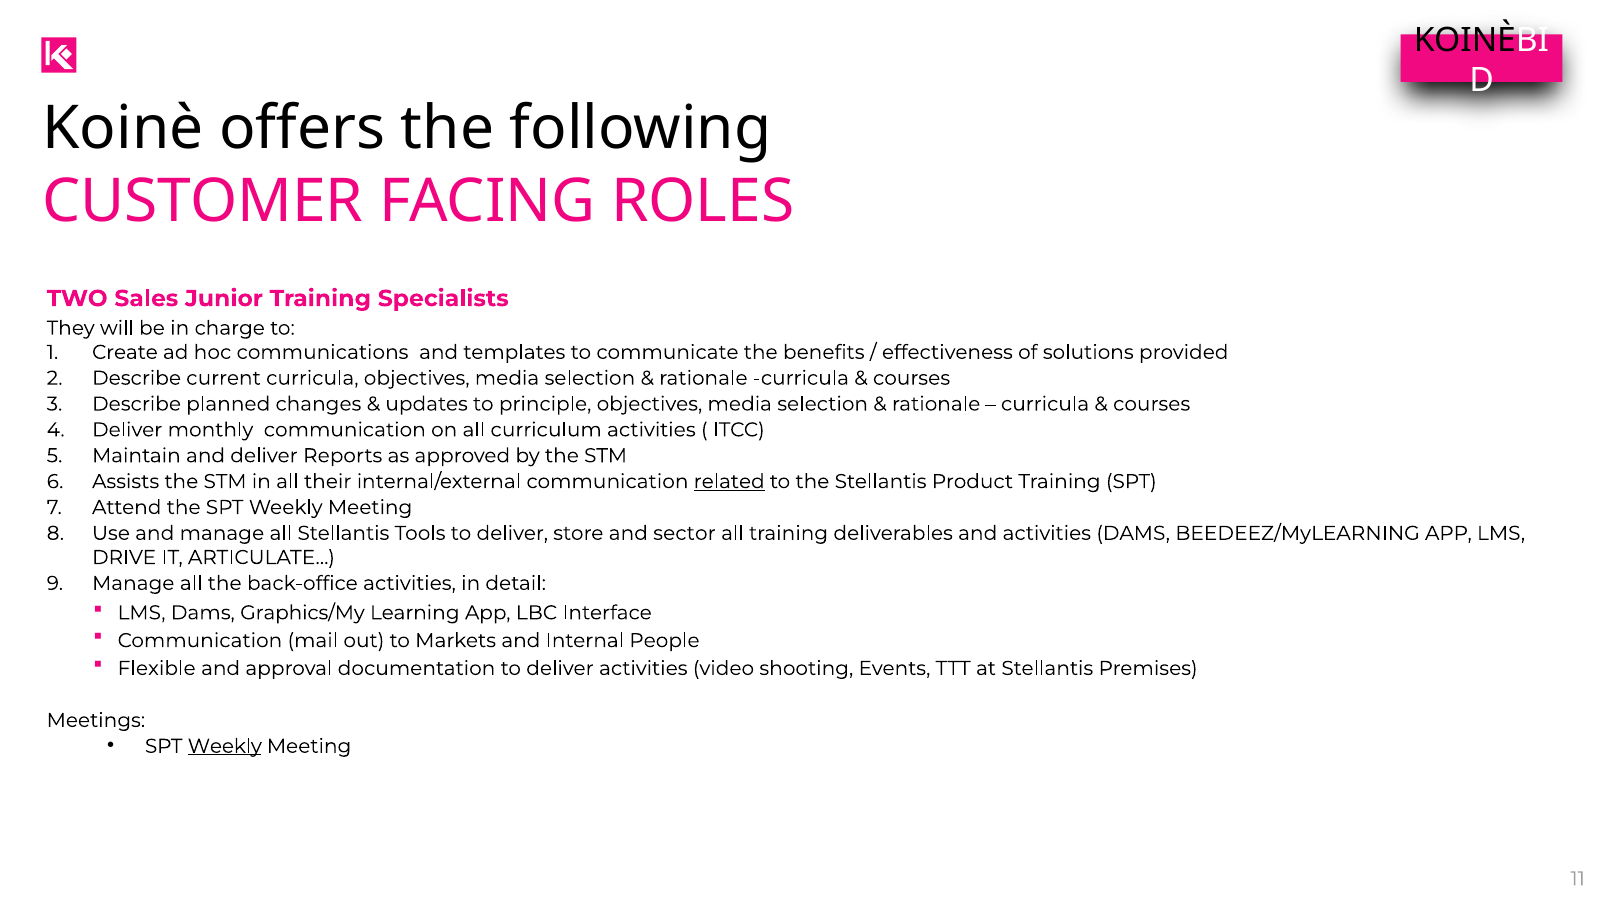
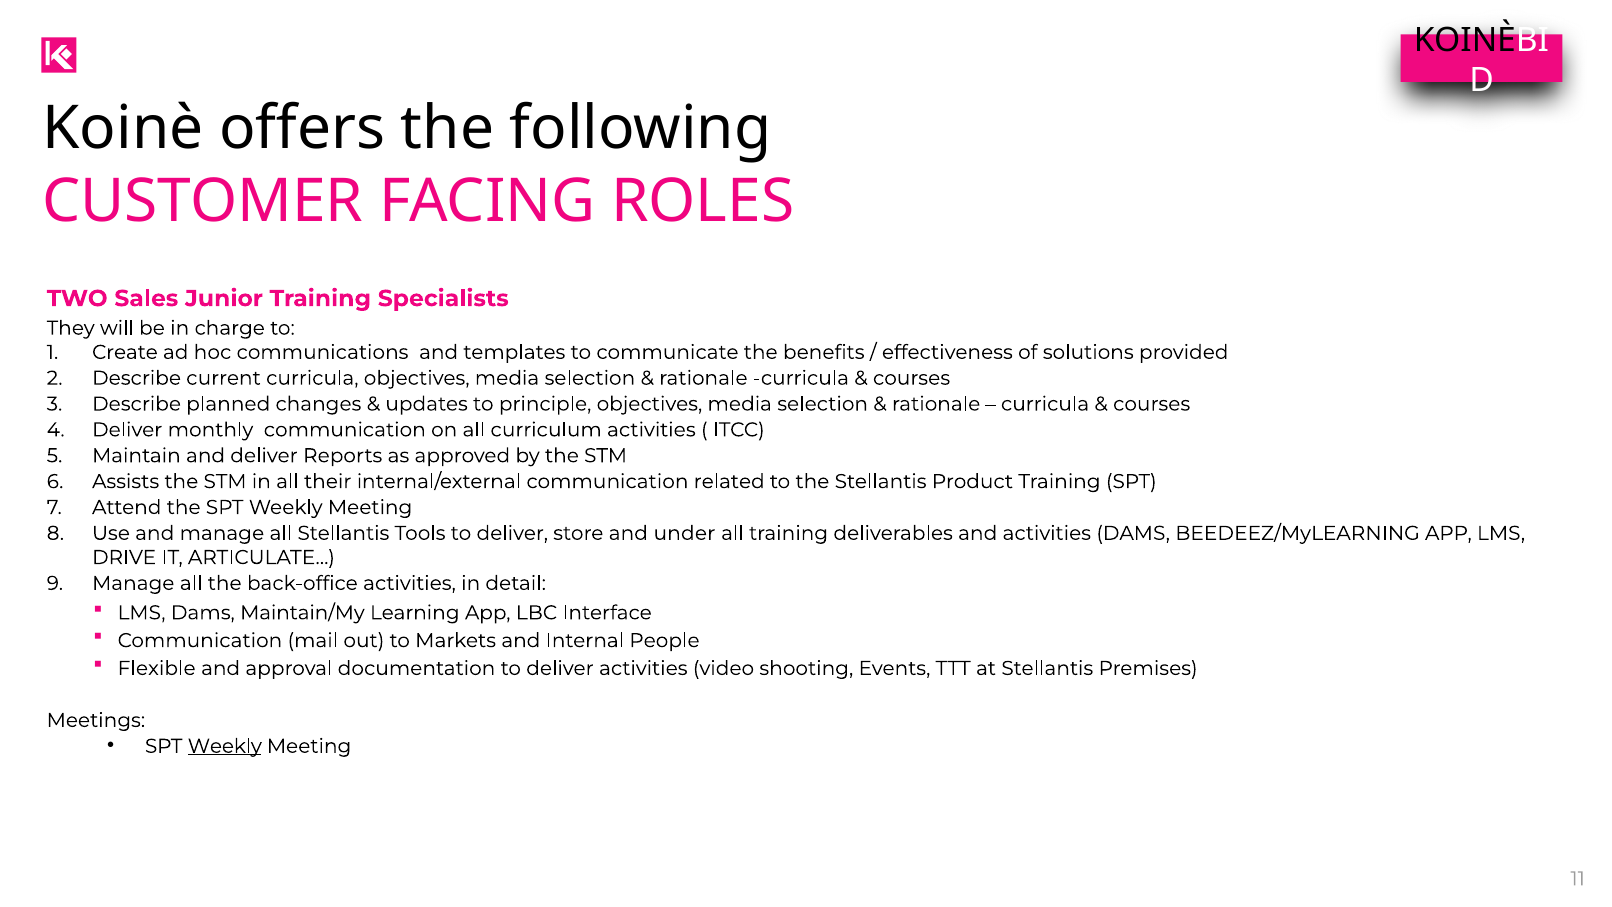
related underline: present -> none (729, 481)
sector: sector -> under (684, 533)
Graphics/My: Graphics/My -> Maintain/My (302, 613)
